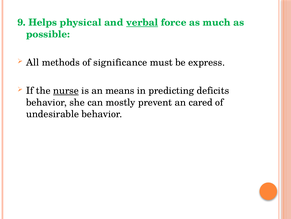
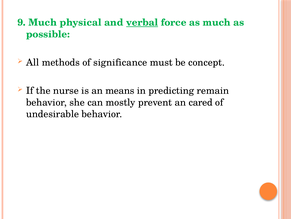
9 Helps: Helps -> Much (43, 22)
express: express -> concept (207, 62)
nurse underline: present -> none (66, 90)
deficits: deficits -> remain (213, 90)
